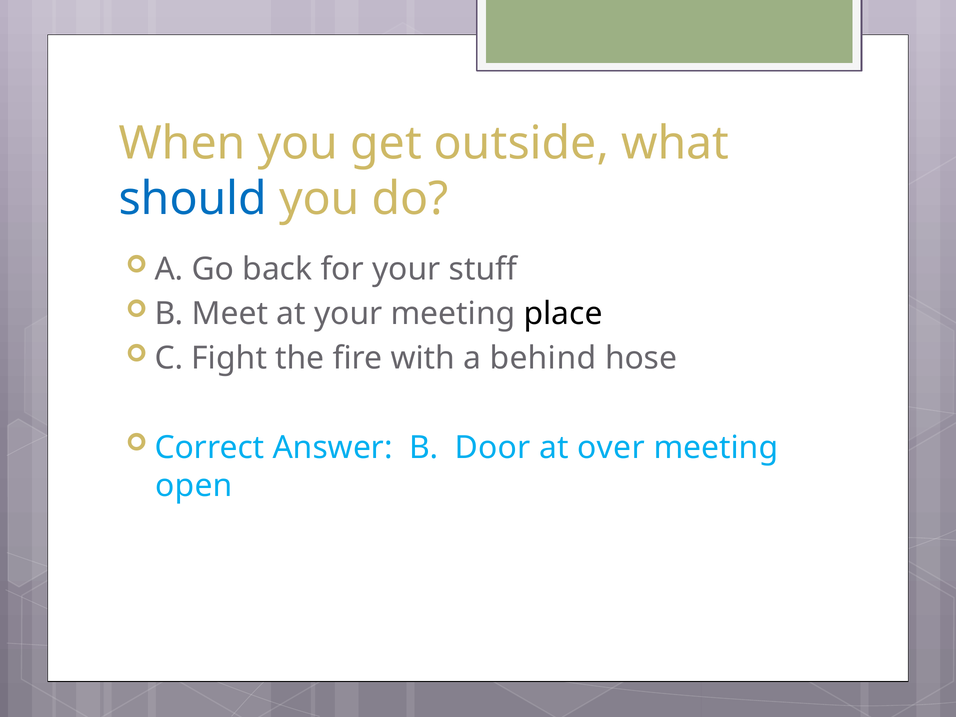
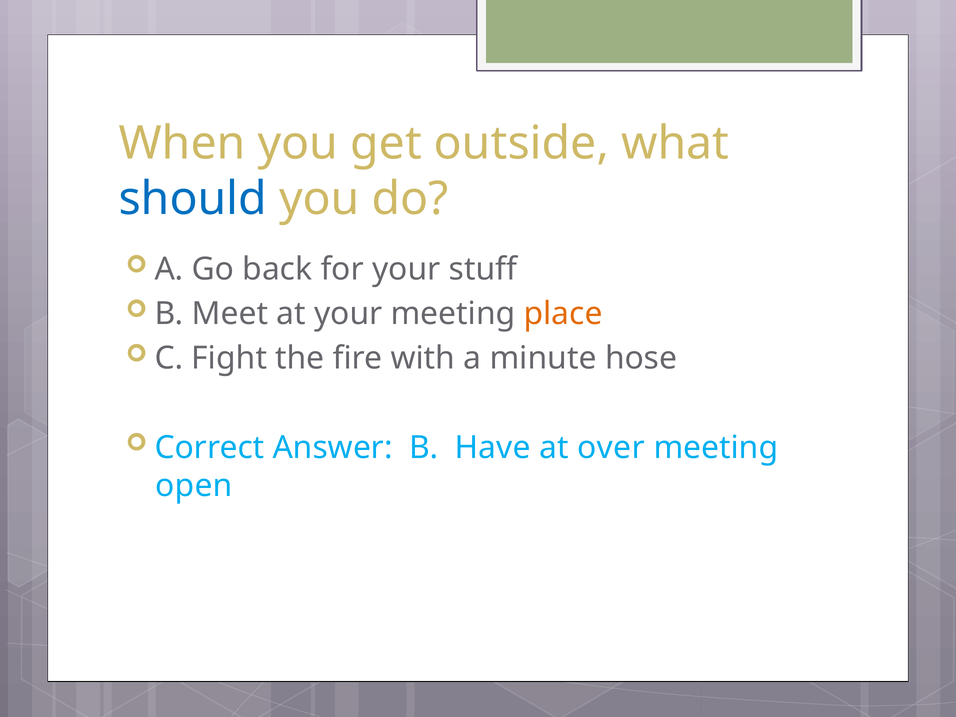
place colour: black -> orange (563, 314)
behind: behind -> minute (543, 358)
Door: Door -> Have (493, 447)
